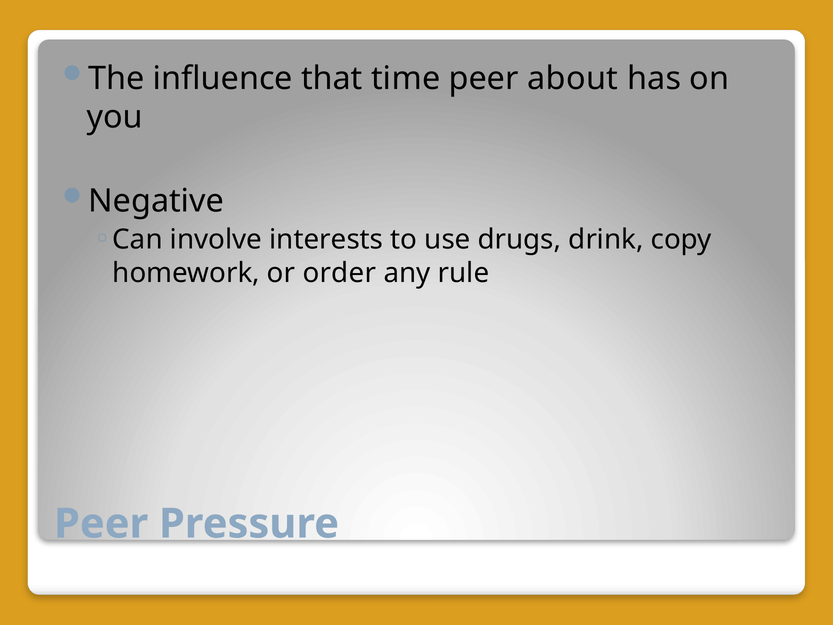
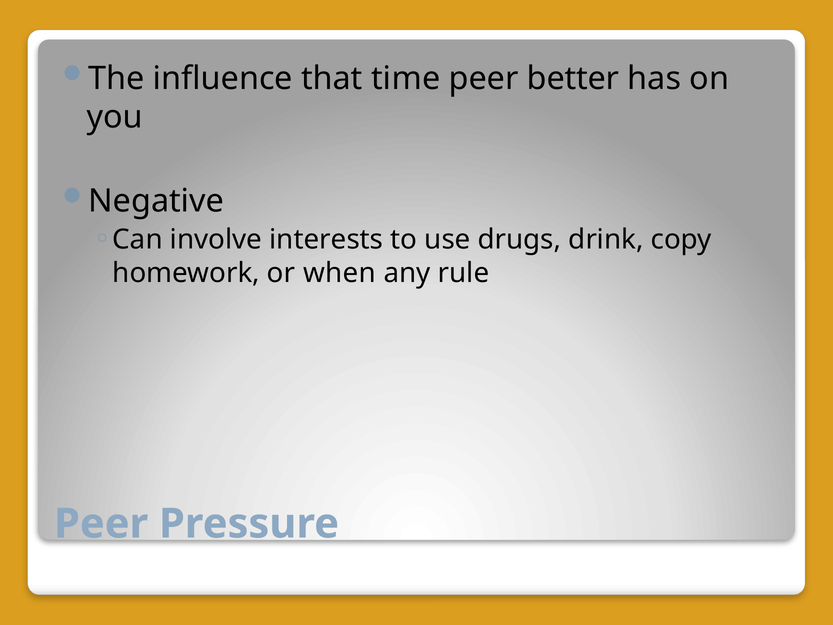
about: about -> better (573, 78)
order: order -> when (339, 273)
